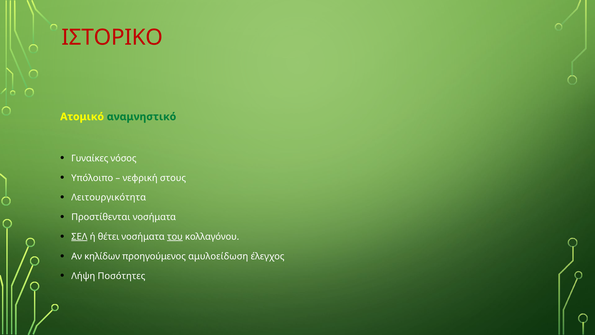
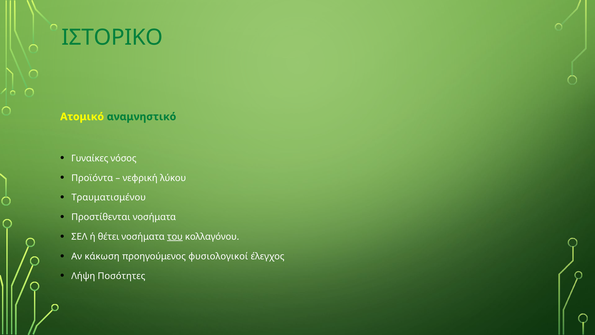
ΙΣΤΟΡΙΚΟ colour: red -> green (112, 38)
Υπόλοιπο: Υπόλοιπο -> Προϊόντα (92, 178)
στους: στους -> λύκου (173, 178)
Λειτουργικότητα: Λειτουργικότητα -> Τραυματισμένου (109, 197)
ΣΕΛ underline: present -> none (79, 237)
κηλίδων: κηλίδων -> κάκωση (102, 256)
αμυλοείδωση: αμυλοείδωση -> φυσιολογικοί (218, 256)
